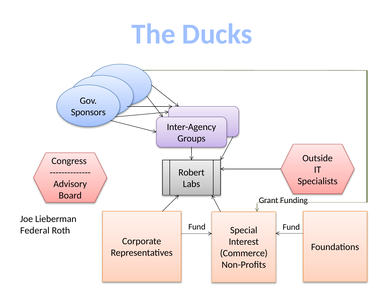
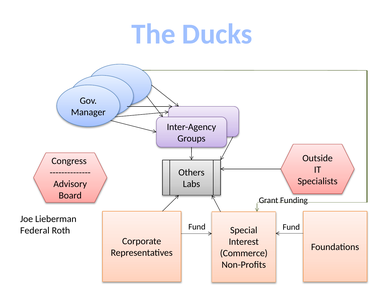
Sponsors: Sponsors -> Manager (88, 112)
Robert: Robert -> Others (191, 172)
